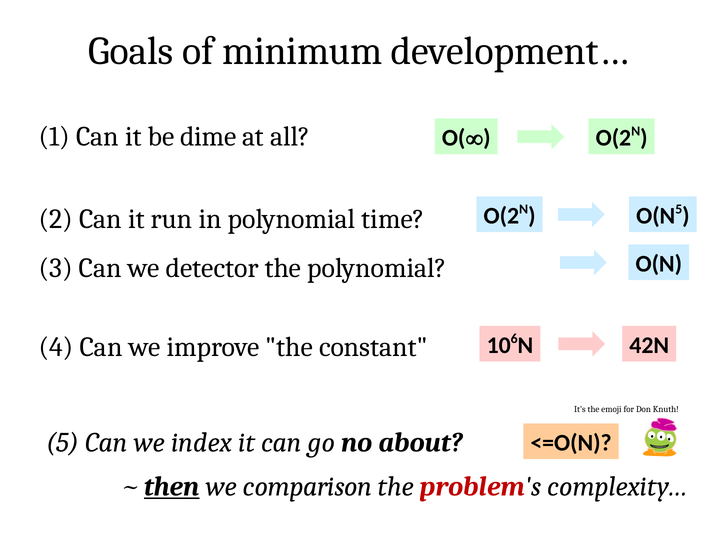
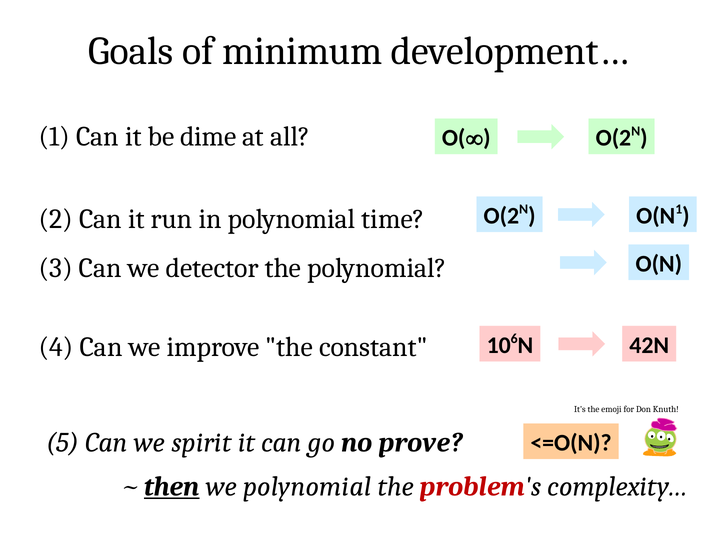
O(N 5: 5 -> 1 (679, 209)
index: index -> spirit (202, 442)
about: about -> prove (421, 442)
we comparison: comparison -> polynomial (307, 486)
